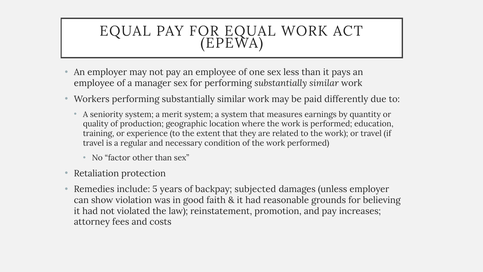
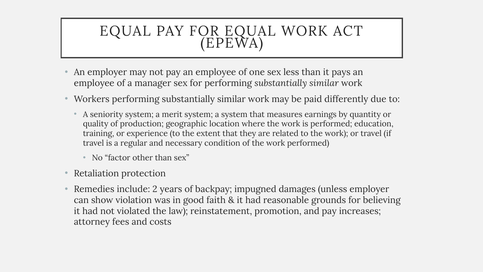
5: 5 -> 2 (155, 189)
subjected: subjected -> impugned (255, 189)
